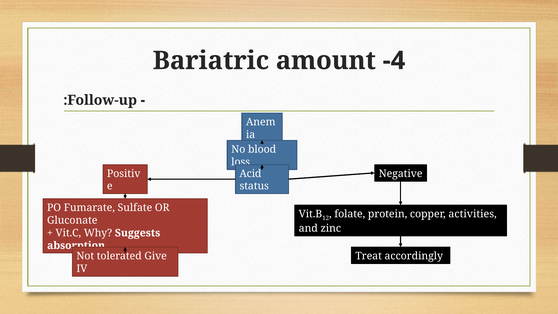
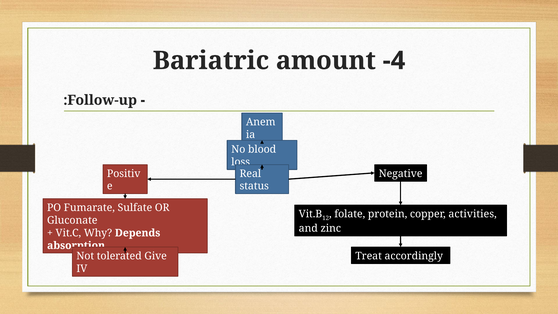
Acid: Acid -> Real (250, 174)
Suggests: Suggests -> Depends (138, 233)
